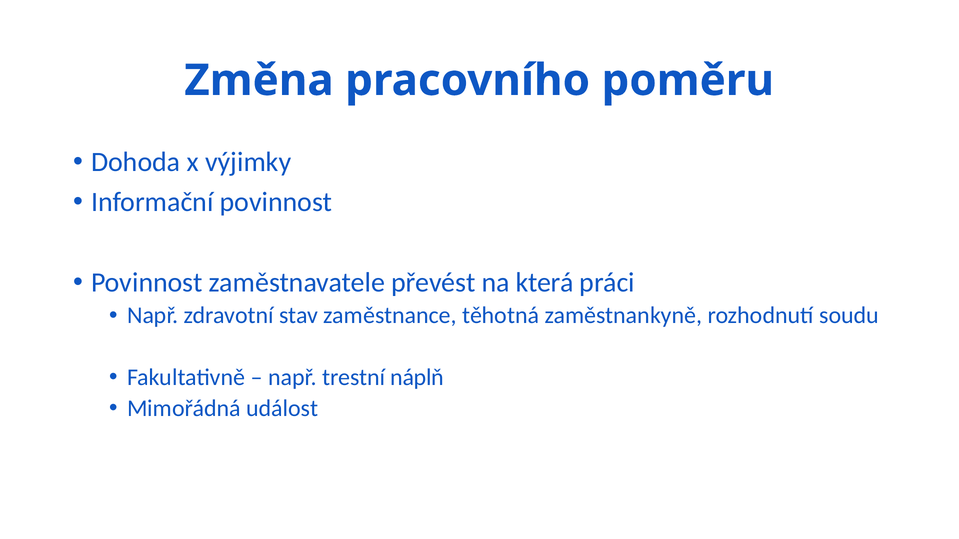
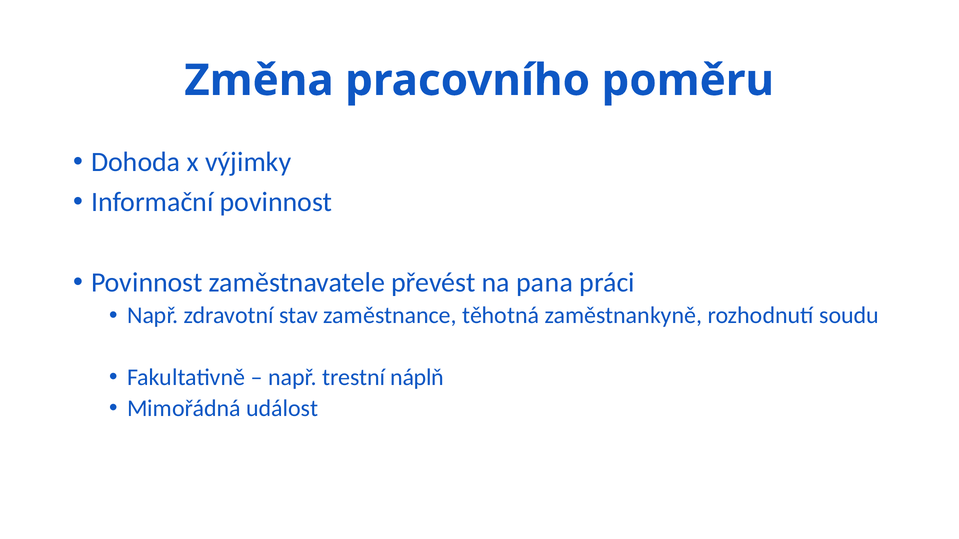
která: která -> pana (544, 283)
